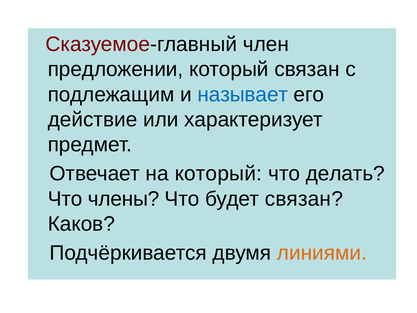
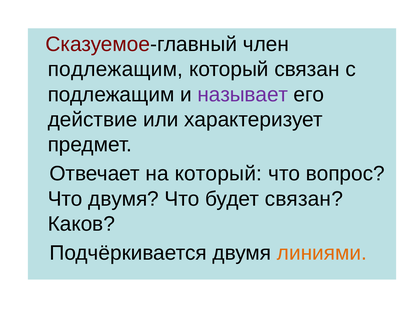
предложении: предложении -> подлежащим (115, 69)
называет colour: blue -> purple (243, 94)
делать: делать -> вопрос (345, 174)
Что члены: члены -> двумя (124, 199)
